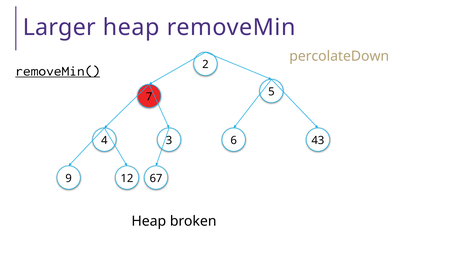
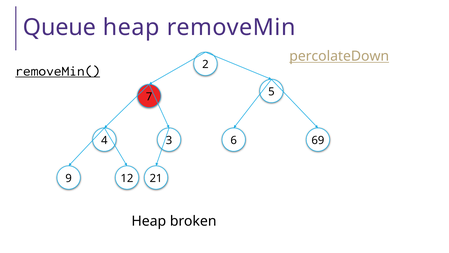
Larger: Larger -> Queue (59, 27)
percolateDown underline: none -> present (339, 56)
43: 43 -> 69 (318, 140)
67: 67 -> 21 (156, 178)
